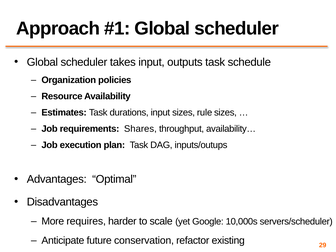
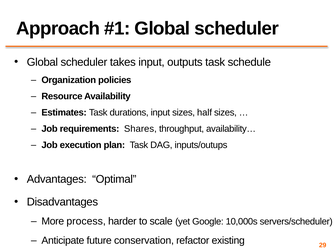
rule: rule -> half (205, 113)
requires: requires -> process (86, 221)
